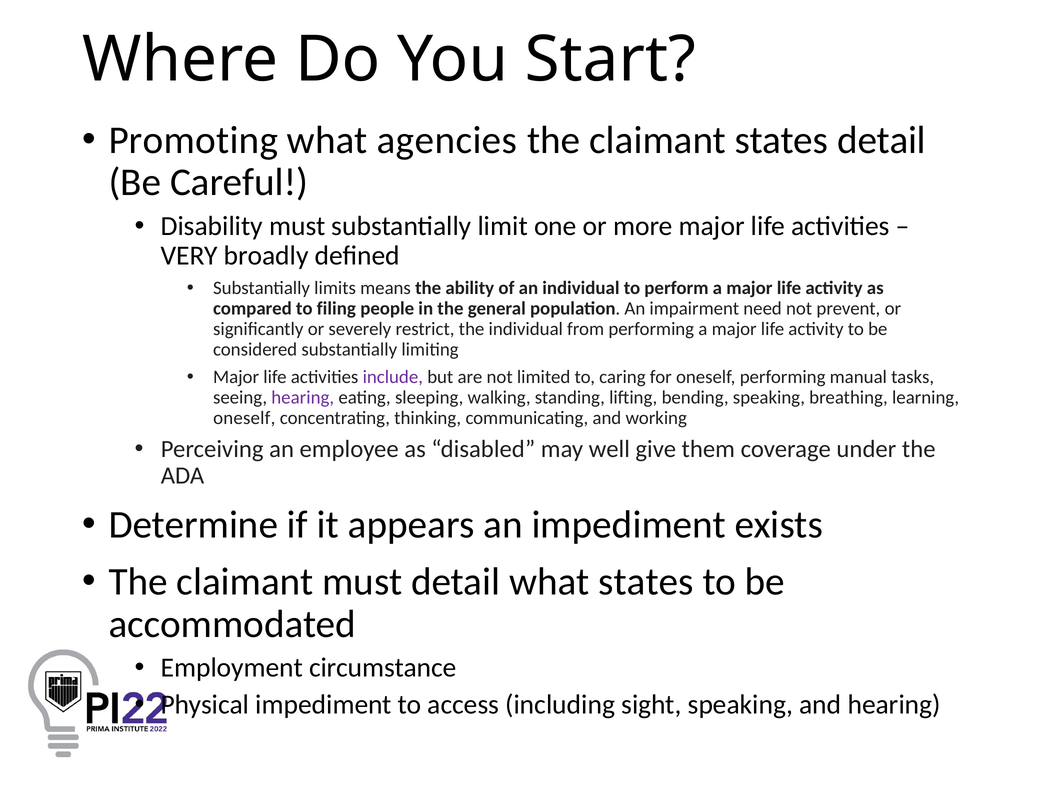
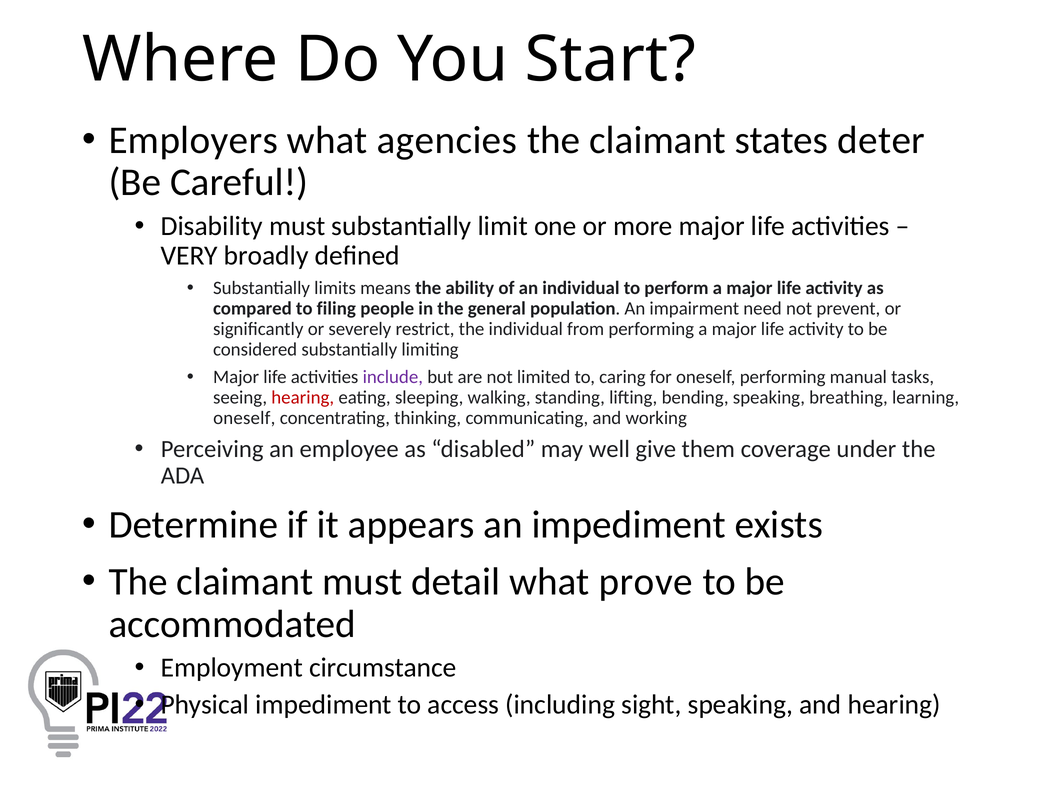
Promoting: Promoting -> Employers (193, 140)
states detail: detail -> deter (881, 140)
hearing colour: purple -> red (303, 397)
what states: states -> prove (646, 581)
